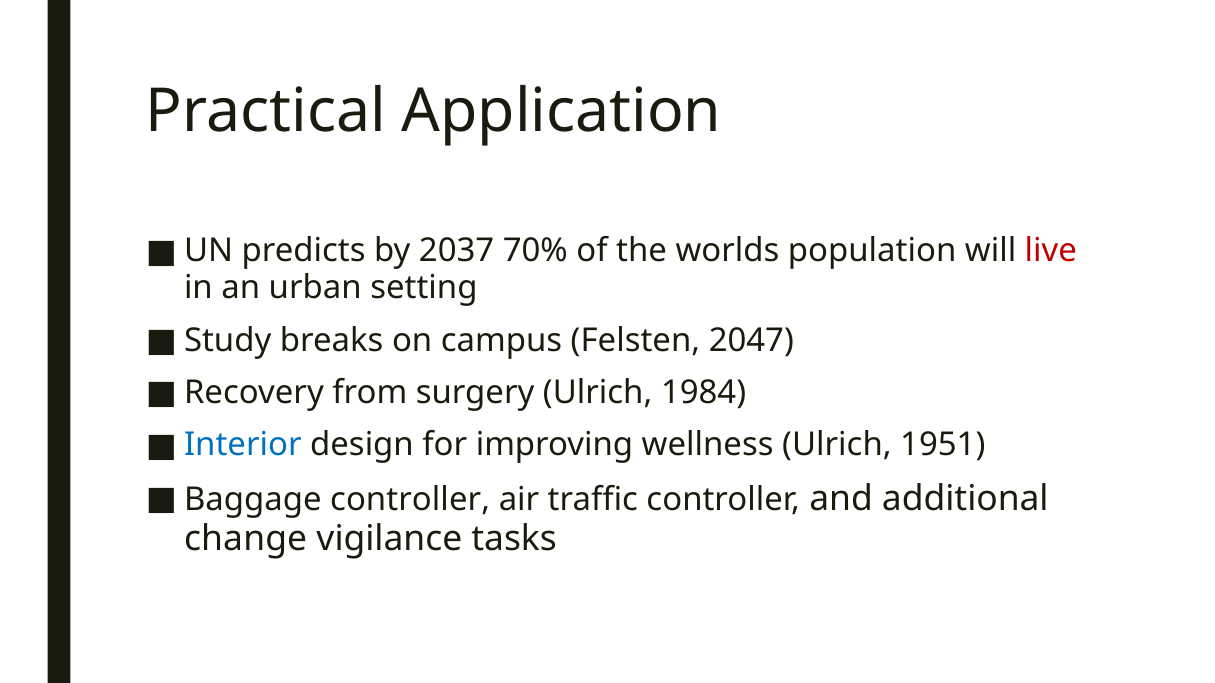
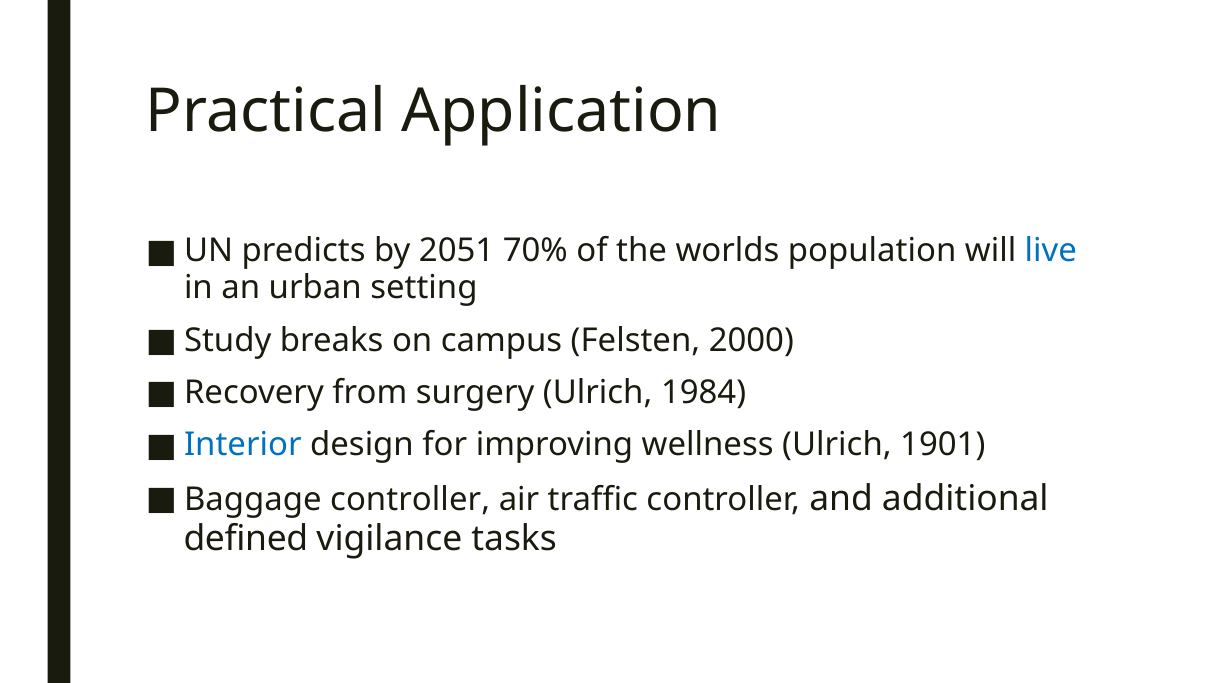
2037: 2037 -> 2051 (457, 251)
live colour: red -> blue (1051, 251)
2047: 2047 -> 2000 (751, 341)
1951: 1951 -> 1901 (943, 445)
change: change -> defined (246, 539)
